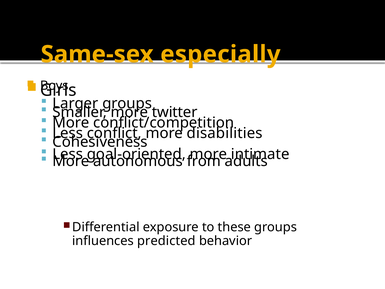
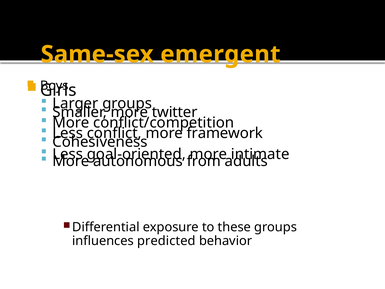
especially: especially -> emergent (220, 54)
disabilities: disabilities -> framework (225, 133)
